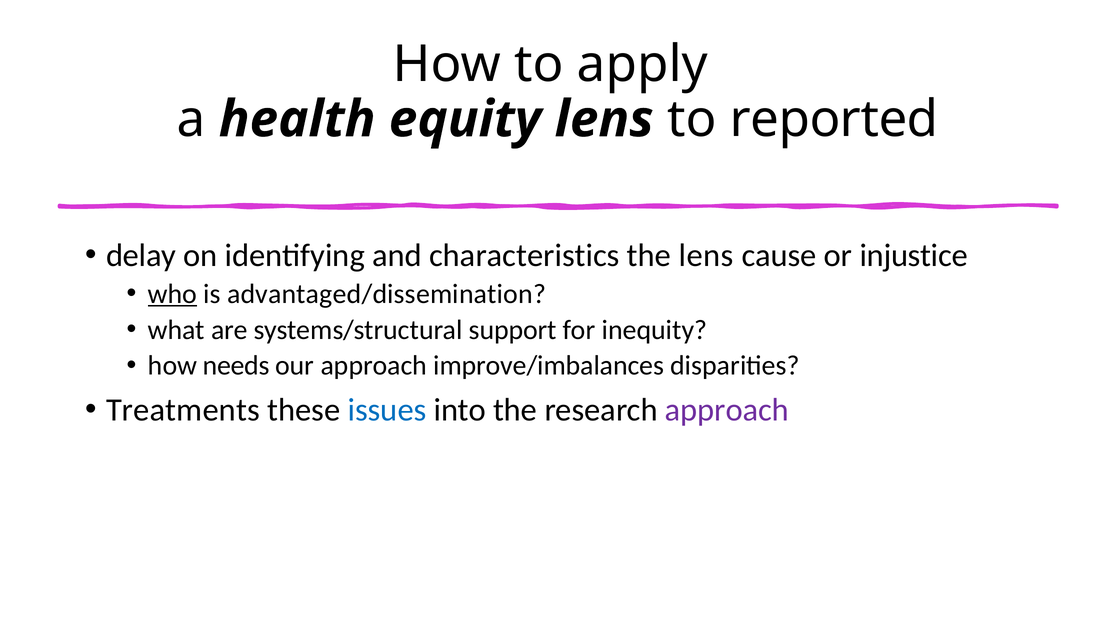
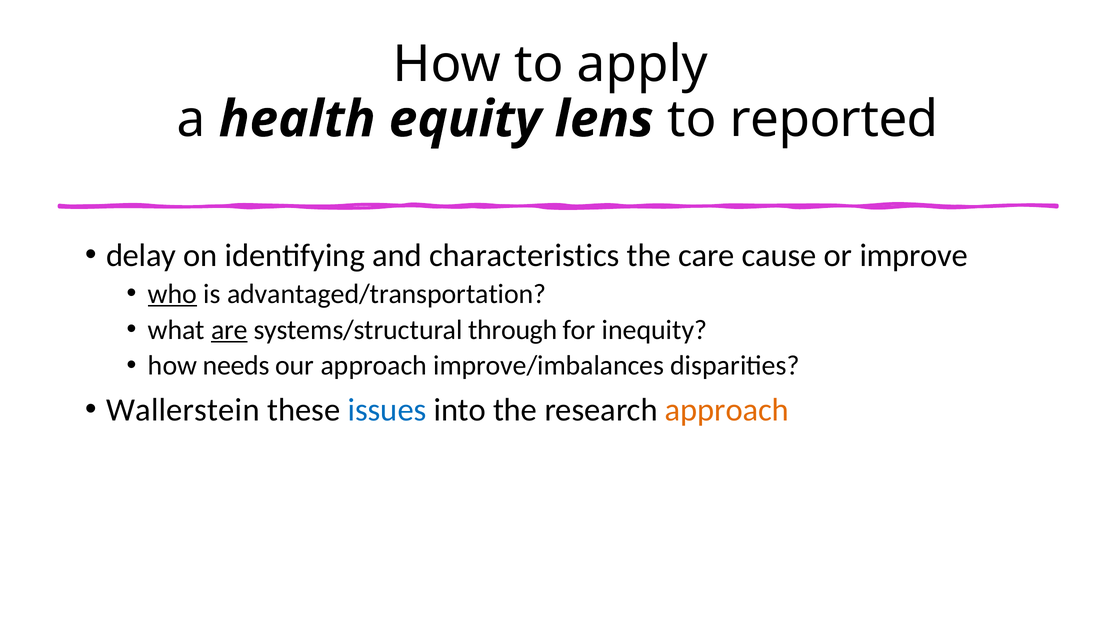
the lens: lens -> care (706, 255)
injustice: injustice -> improve (914, 255)
advantaged/dissemination: advantaged/dissemination -> advantaged/transportation (387, 294)
are underline: none -> present (229, 330)
support: support -> through (513, 330)
Treatments: Treatments -> Wallerstein (183, 410)
approach colour: purple -> orange (727, 410)
